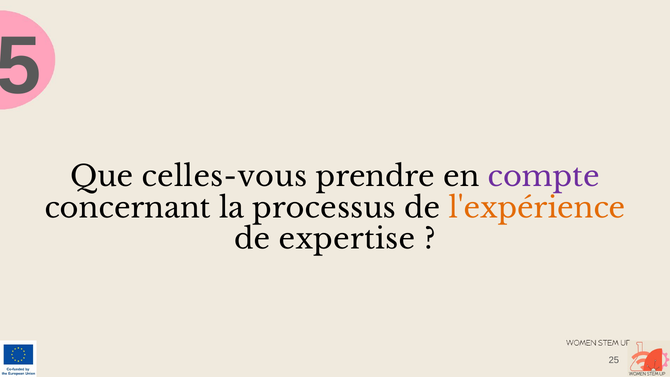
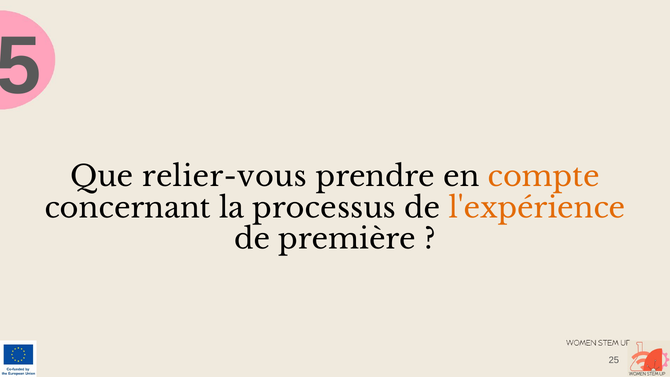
celles-vous: celles-vous -> relier-vous (225, 177)
compte colour: purple -> orange (544, 177)
expertise: expertise -> première (347, 239)
